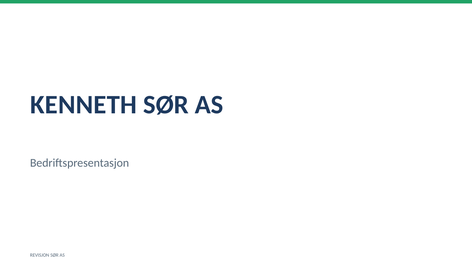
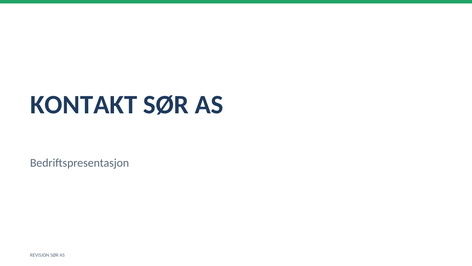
KENNETH: KENNETH -> KONTAKT (84, 105)
